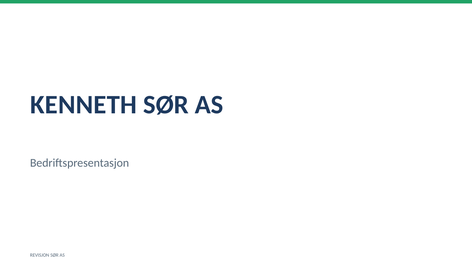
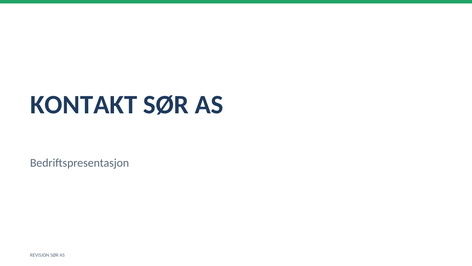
KENNETH: KENNETH -> KONTAKT (84, 105)
